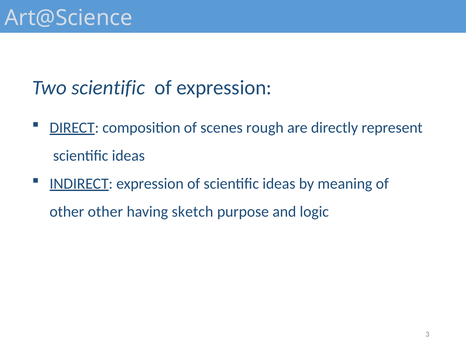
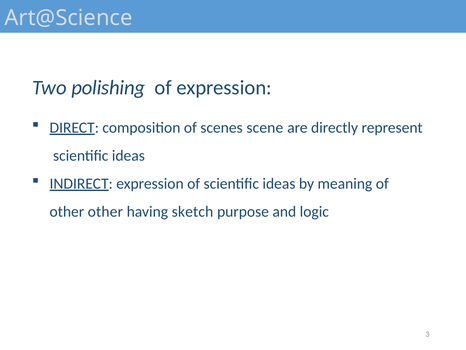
Two scientific: scientific -> polishing (108, 87)
rough: rough -> scene (265, 127)
